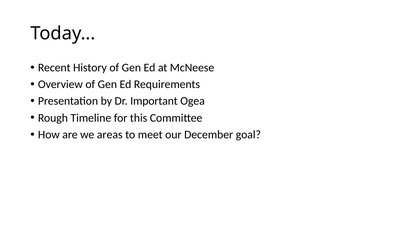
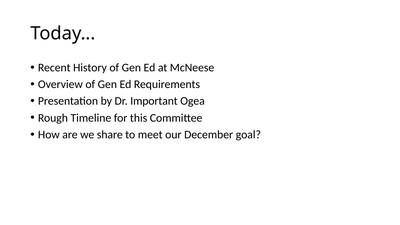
areas: areas -> share (110, 135)
